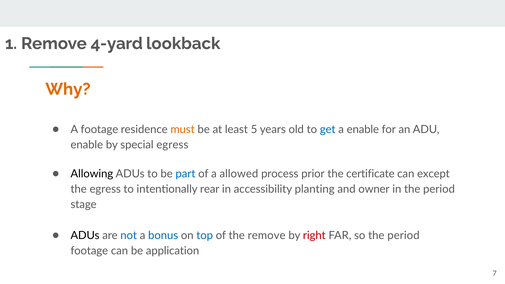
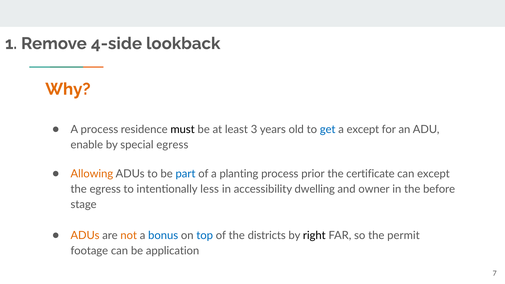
4-yard: 4-yard -> 4-side (117, 44)
A footage: footage -> process (99, 129)
must colour: orange -> black (183, 129)
5: 5 -> 3 (254, 129)
a enable: enable -> except (363, 129)
Allowing colour: black -> orange (92, 174)
allowed: allowed -> planting (239, 174)
rear: rear -> less (210, 189)
planting: planting -> dwelling (315, 189)
in the period: period -> before (439, 189)
ADUs colour: black -> orange (85, 235)
not colour: blue -> orange (129, 235)
the remove: remove -> districts (267, 235)
right colour: red -> black (314, 235)
so the period: period -> permit (403, 235)
